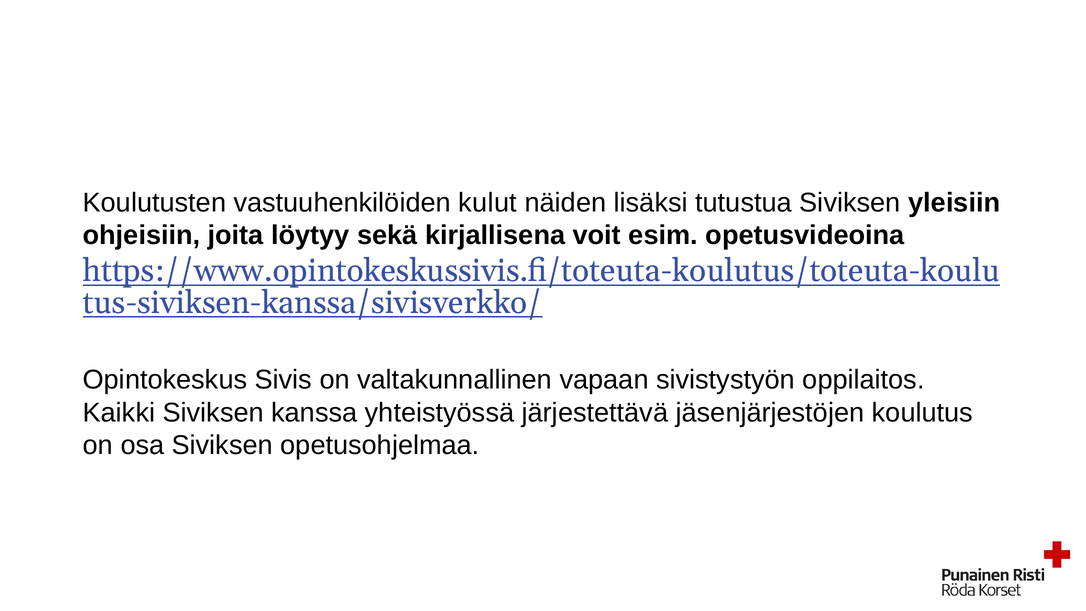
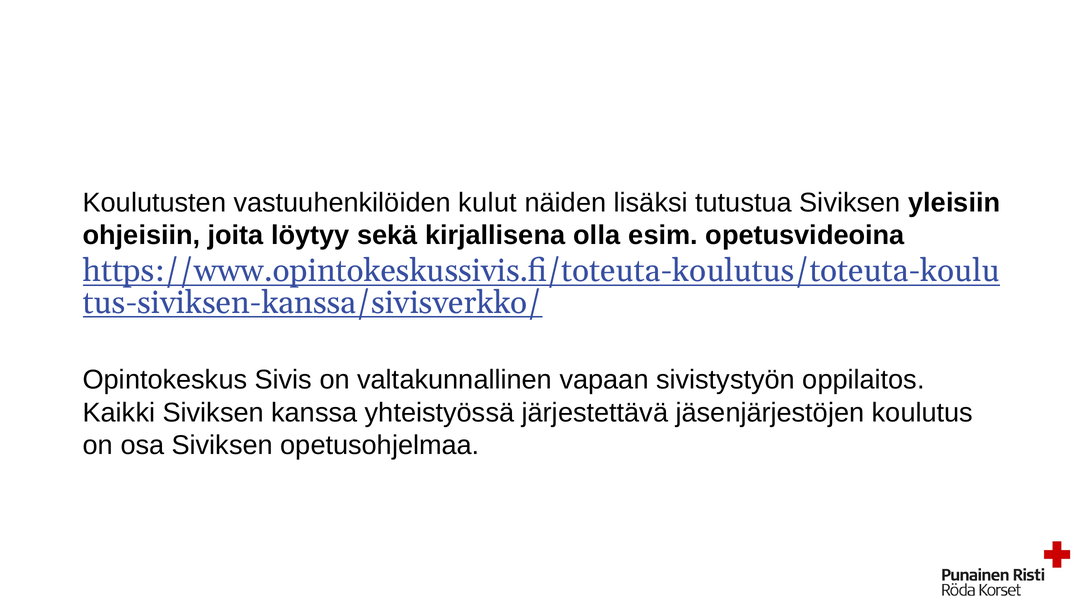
voit: voit -> olla (597, 235)
